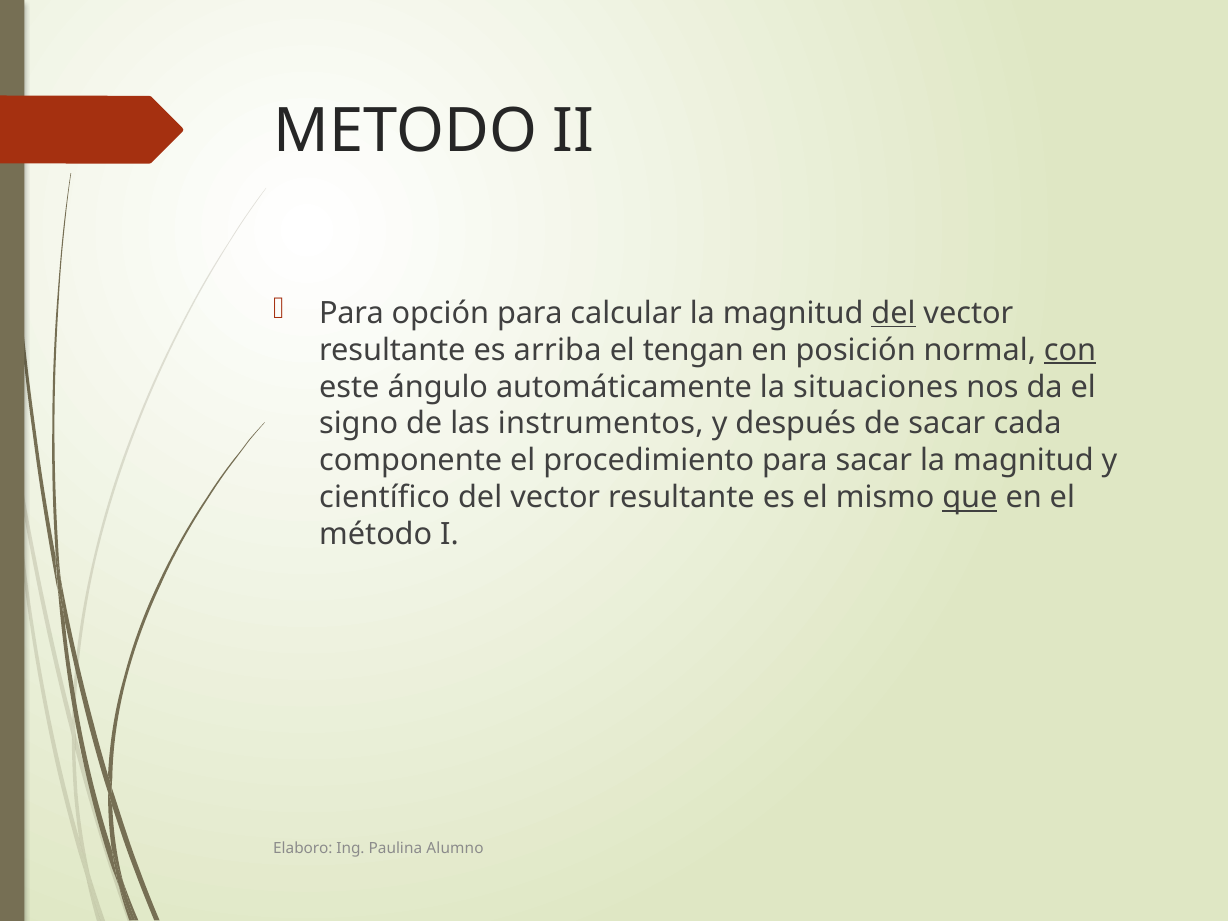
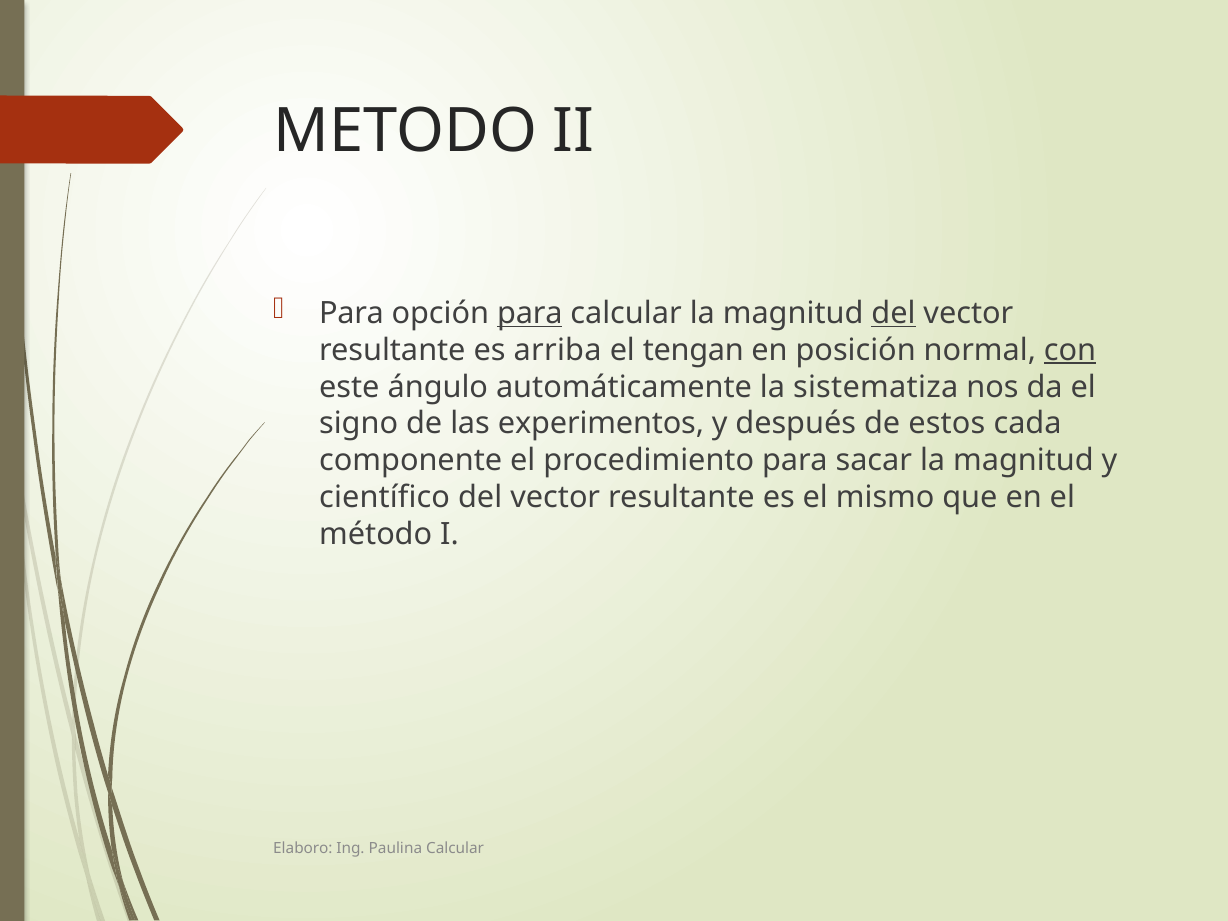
para underline: none -> present (530, 313)
situaciones: situaciones -> sistematiza (876, 387)
instrumentos: instrumentos -> experimentos (601, 424)
de sacar: sacar -> estos (947, 424)
que underline: present -> none (970, 497)
Paulina Alumno: Alumno -> Calcular (455, 848)
